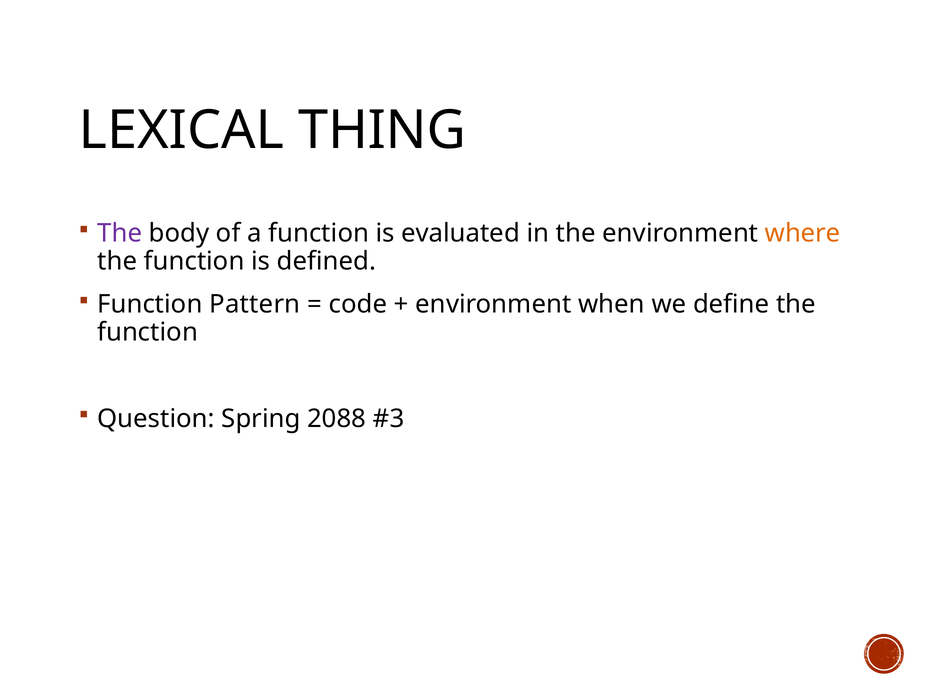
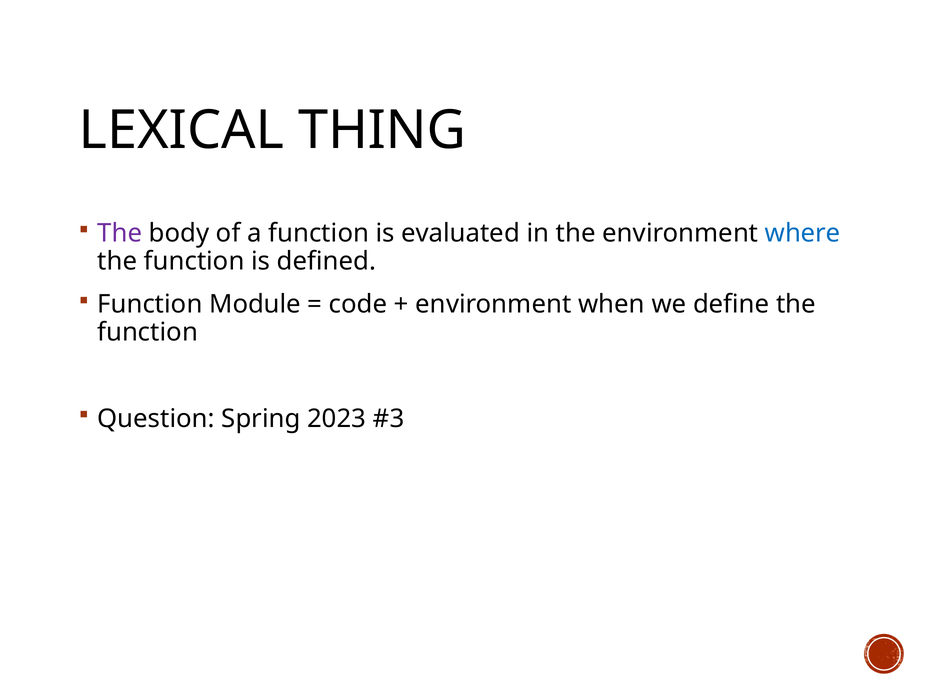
where colour: orange -> blue (803, 233)
Pattern: Pattern -> Module (255, 305)
2088: 2088 -> 2023 (337, 419)
